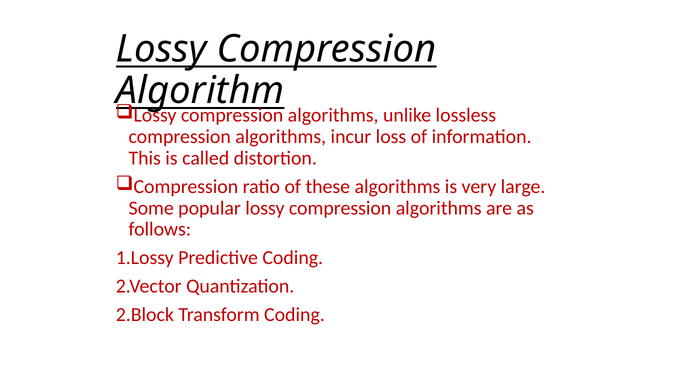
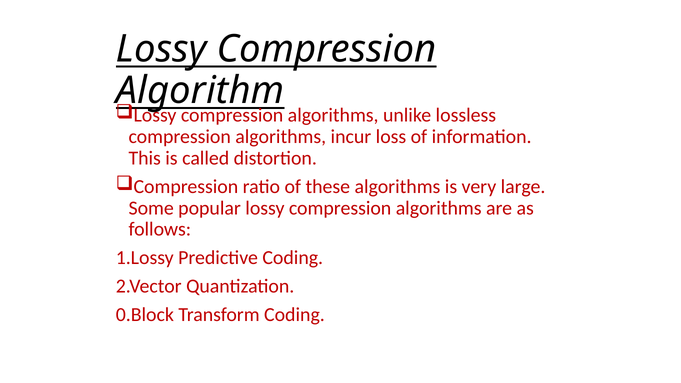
2.Block: 2.Block -> 0.Block (145, 315)
